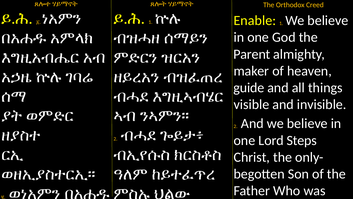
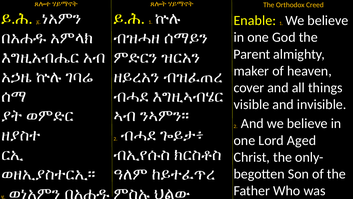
guide: guide -> cover (249, 88)
Steps: Steps -> Aged (302, 140)
